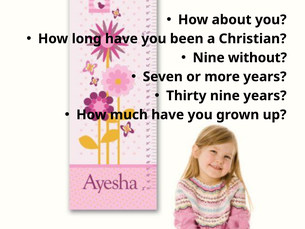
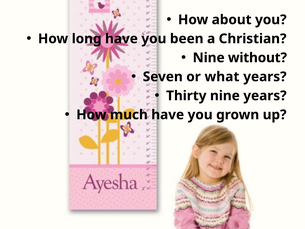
more: more -> what (222, 77)
